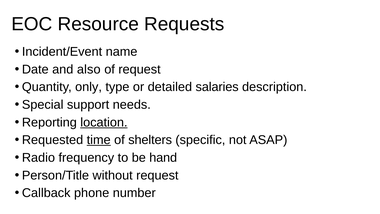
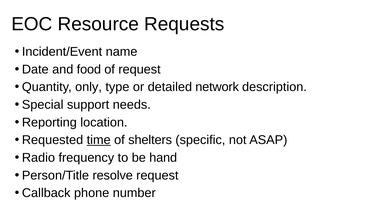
also: also -> food (89, 69)
salaries: salaries -> network (217, 87)
location underline: present -> none (104, 122)
without: without -> resolve (113, 175)
